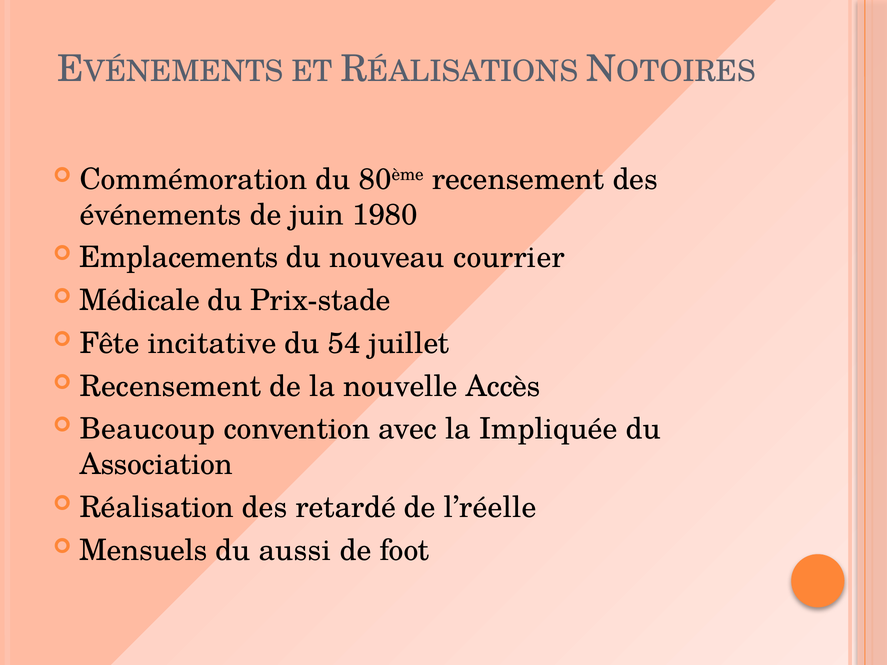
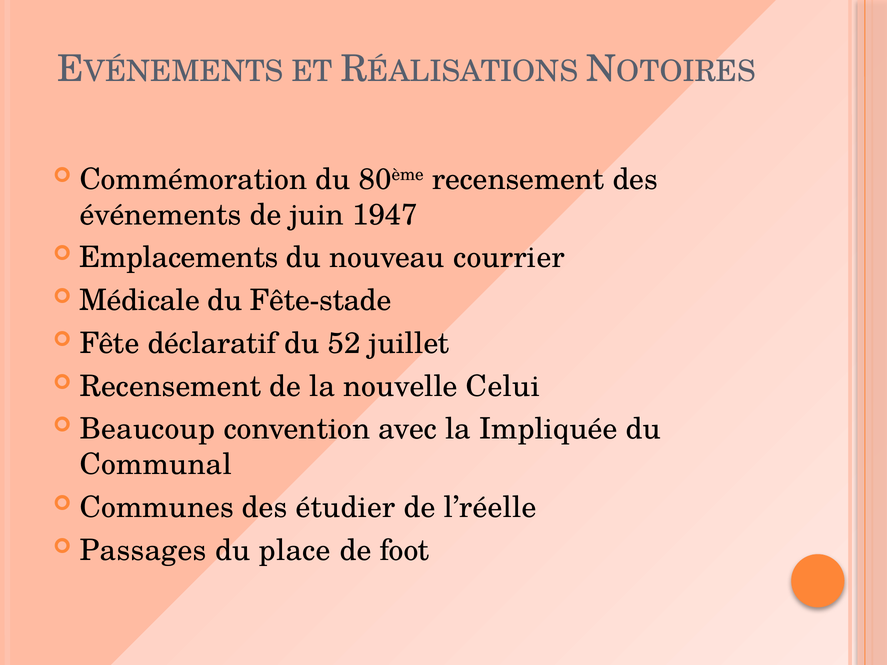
1980: 1980 -> 1947 (385, 215)
Prix-stade: Prix-stade -> Fête-stade (321, 301)
incitative: incitative -> déclaratif (212, 344)
54: 54 -> 52 (344, 344)
Accès: Accès -> Celui (503, 386)
Association: Association -> Communal (156, 465)
Réalisation: Réalisation -> Communes (157, 508)
retardé: retardé -> étudier (346, 508)
Mensuels: Mensuels -> Passages (143, 551)
aussi: aussi -> place (295, 551)
